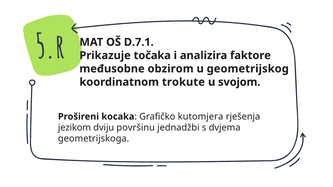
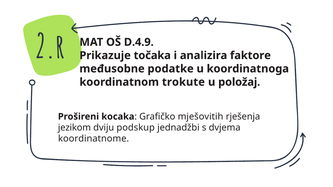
5.r: 5.r -> 2.r (50, 47)
D.7.1: D.7.1 -> D.4.9 (139, 42)
obzirom: obzirom -> podatke (171, 69)
geometrijskog: geometrijskog -> koordinatnoga (248, 69)
svojom: svojom -> položaj (239, 82)
kutomjera: kutomjera -> mješovitih (201, 117)
površinu: površinu -> podskup (136, 128)
geometrijskoga: geometrijskoga -> koordinatnome (94, 139)
